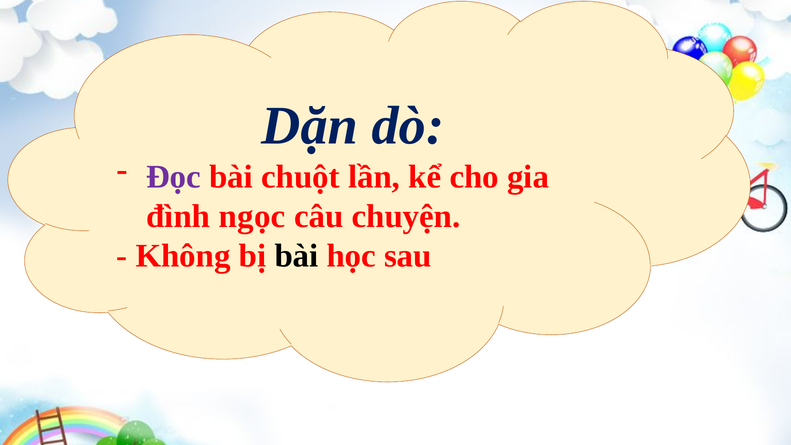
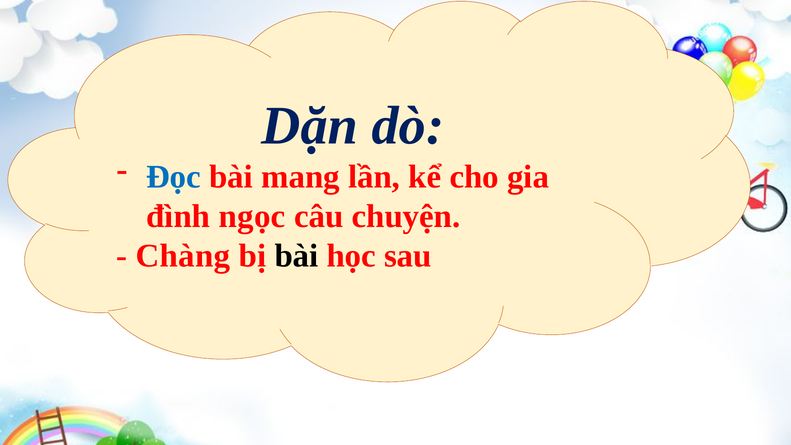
Đọc colour: purple -> blue (174, 177)
chuột: chuột -> mang (301, 177)
Không: Không -> Chàng (183, 256)
